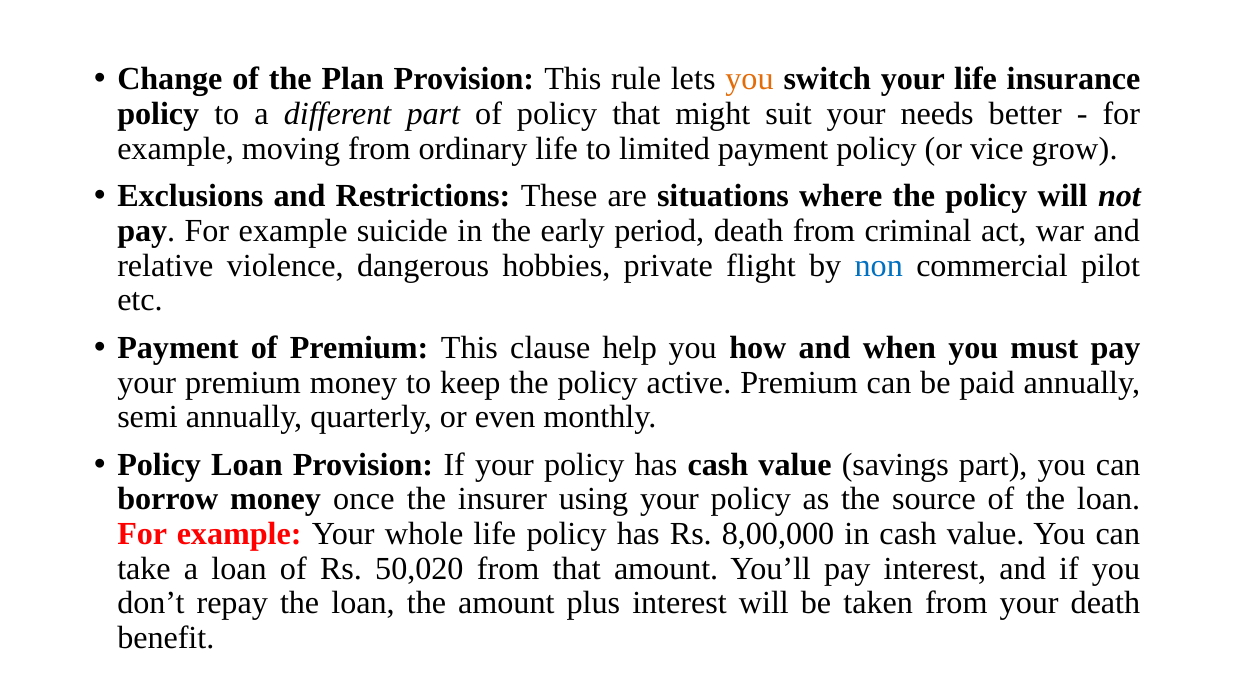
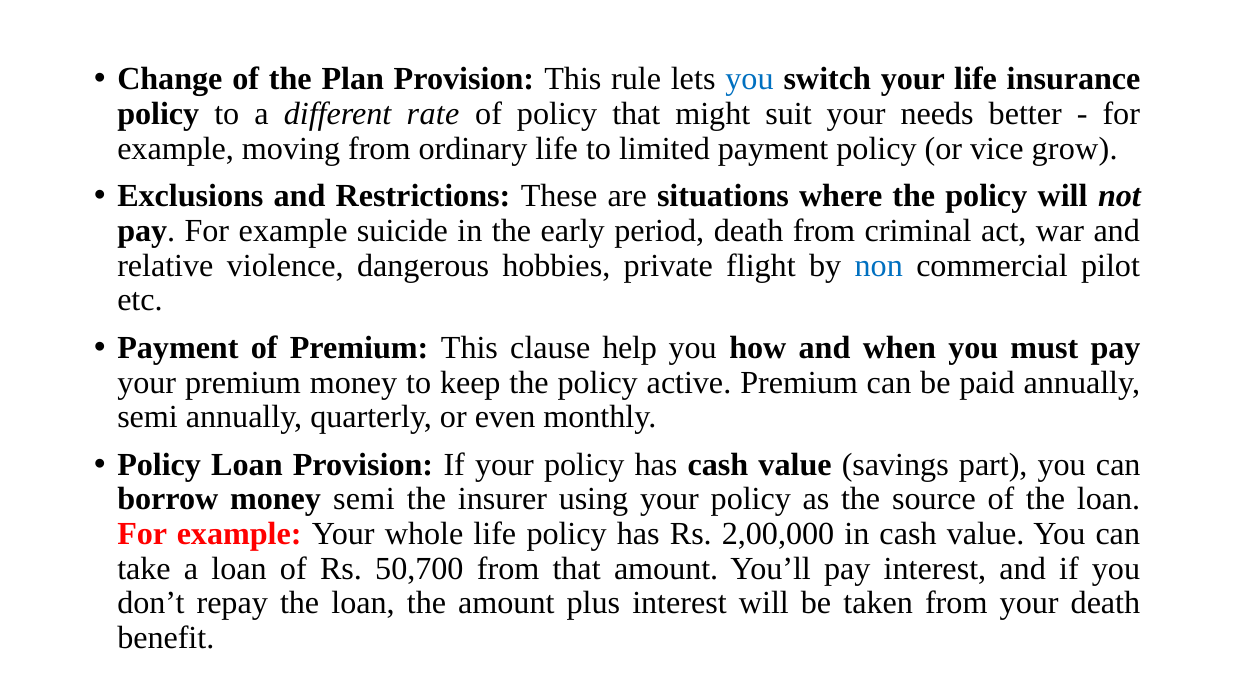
you colour: orange -> blue (749, 79)
different part: part -> rate (433, 114)
money once: once -> semi (364, 500)
8,00,000: 8,00,000 -> 2,00,000 (778, 535)
50,020: 50,020 -> 50,700 (419, 569)
